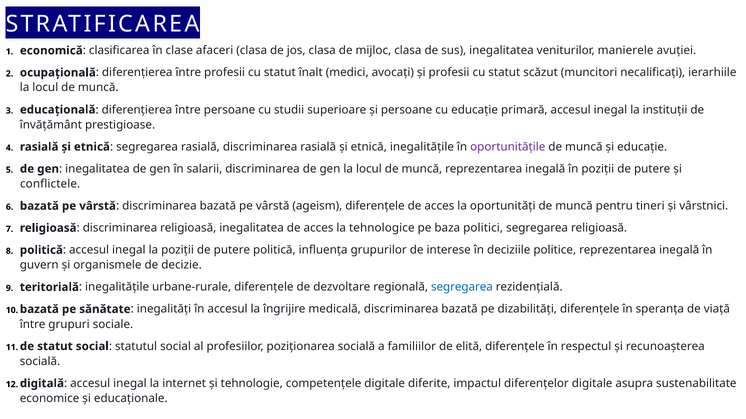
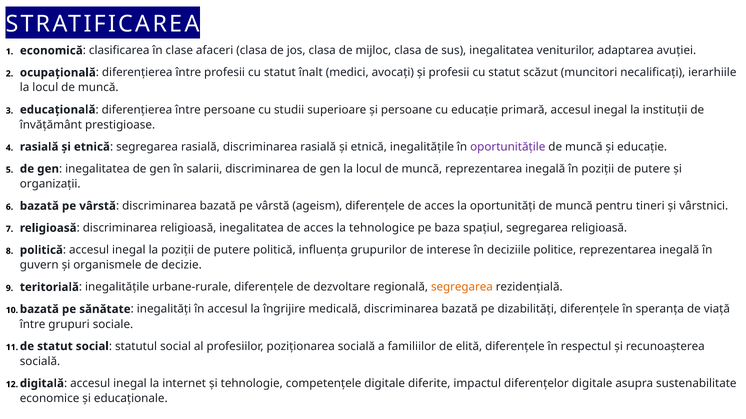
manierele: manierele -> adaptarea (626, 51)
conflictele: conflictele -> organizații (50, 184)
politici: politici -> spațiul (483, 228)
segregarea colour: blue -> orange (462, 288)
